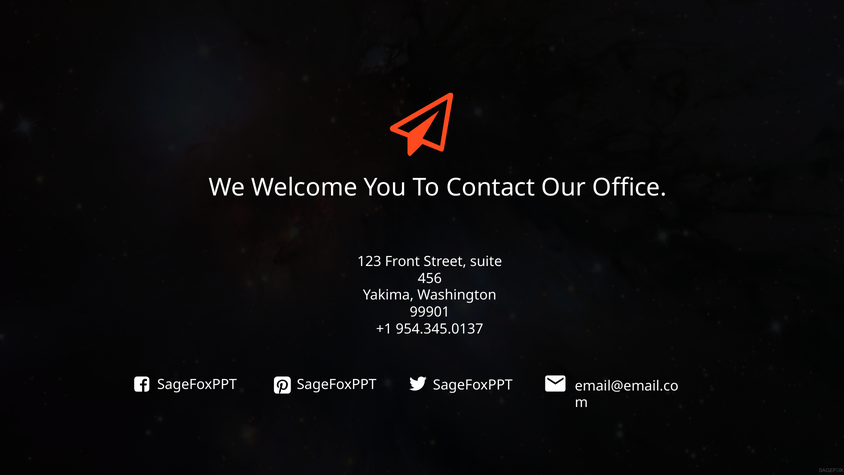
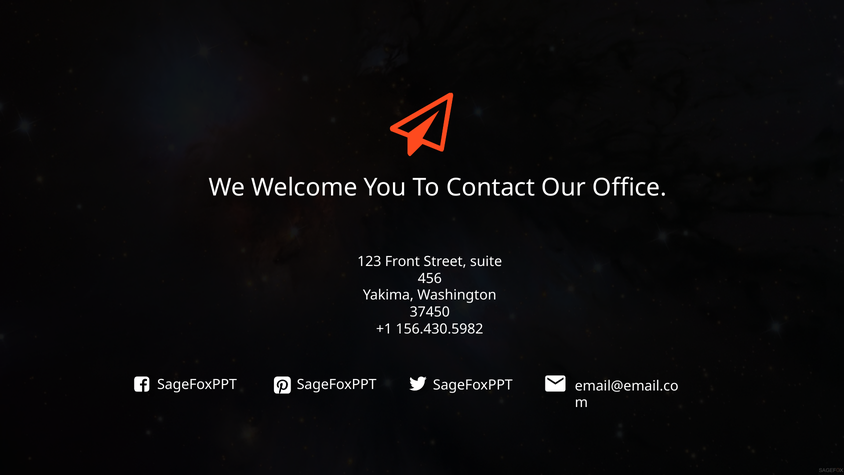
99901: 99901 -> 37450 (430, 312)
954.345.0137: 954.345.0137 -> 156.430.5982 (439, 329)
